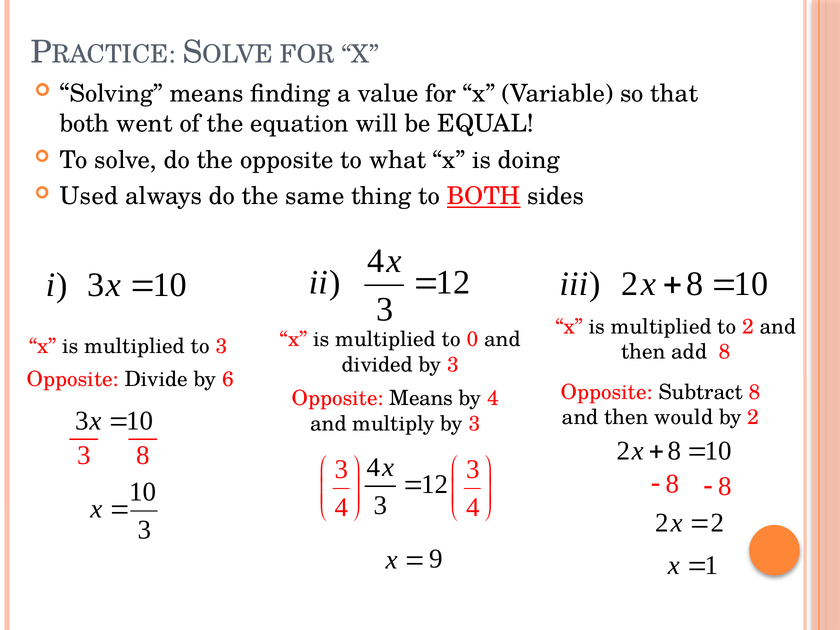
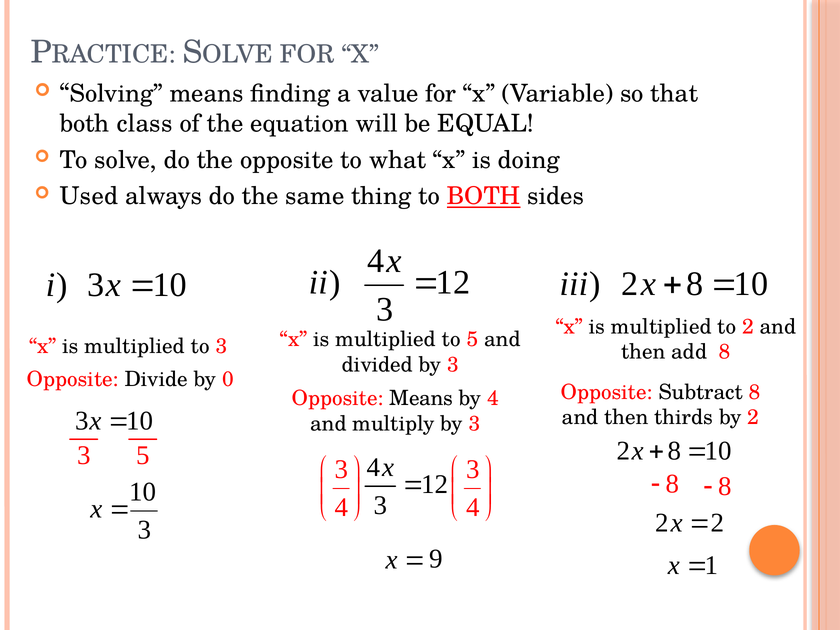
went: went -> class (144, 124)
to 0: 0 -> 5 (472, 339)
6: 6 -> 0 (228, 379)
would: would -> thirds (684, 417)
3 8: 8 -> 5 (143, 455)
